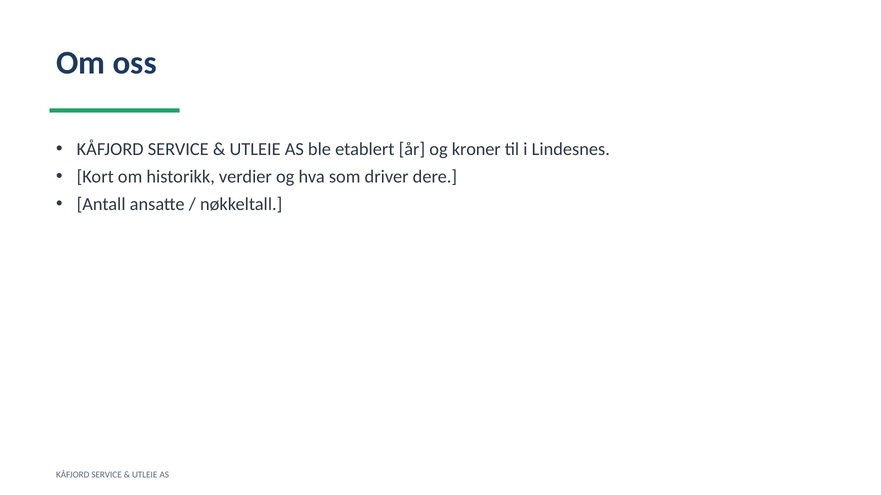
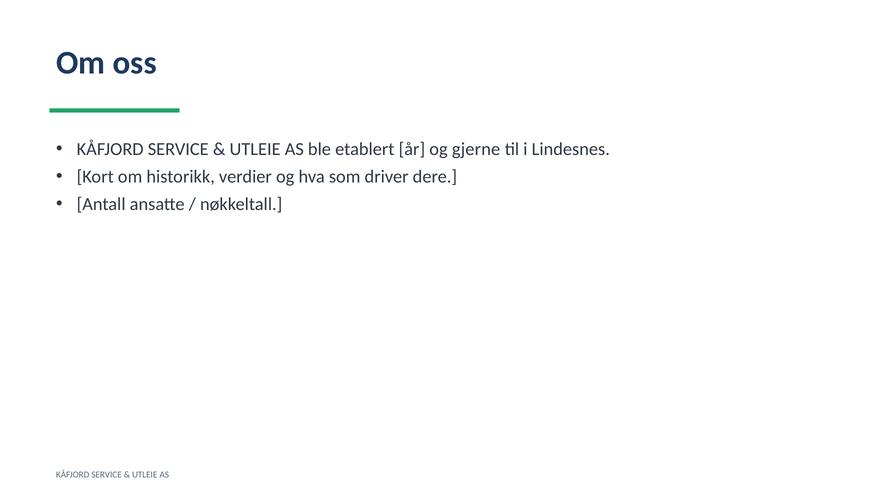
kroner: kroner -> gjerne (476, 149)
